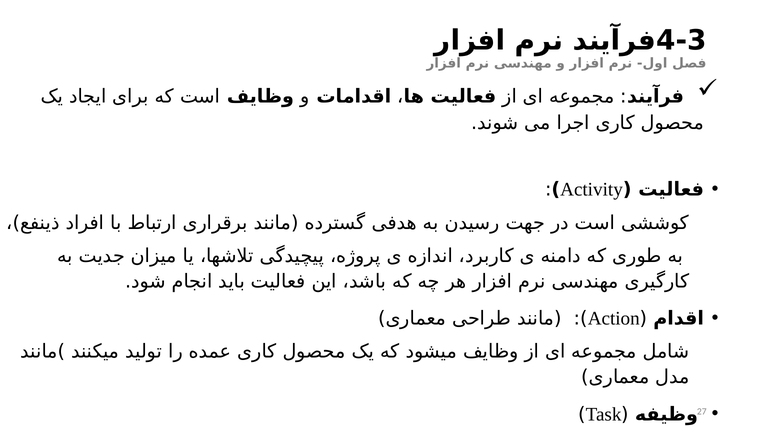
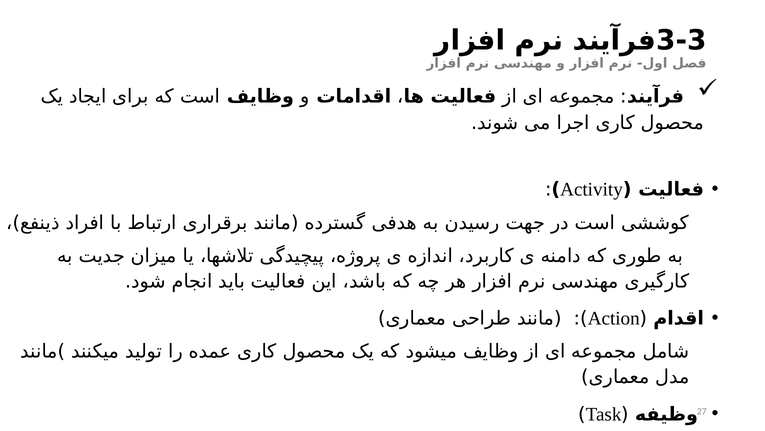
4-3: 4-3 -> 3-3 (681, 41)
